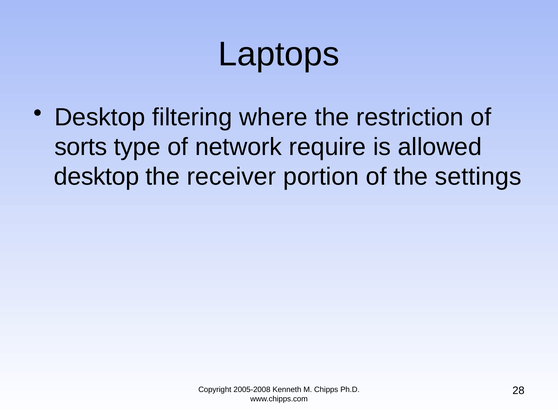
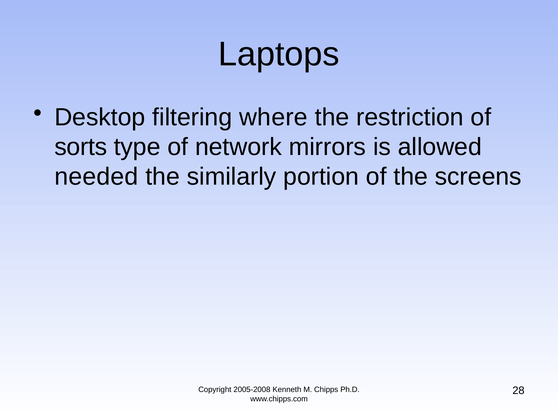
require: require -> mirrors (327, 147)
desktop: desktop -> needed (96, 177)
receiver: receiver -> similarly (232, 177)
settings: settings -> screens (478, 177)
